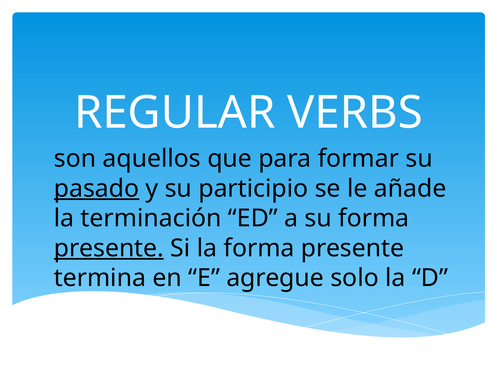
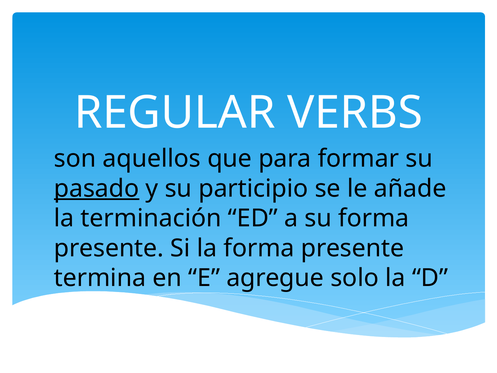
presente underline: present -> none (109, 248)
